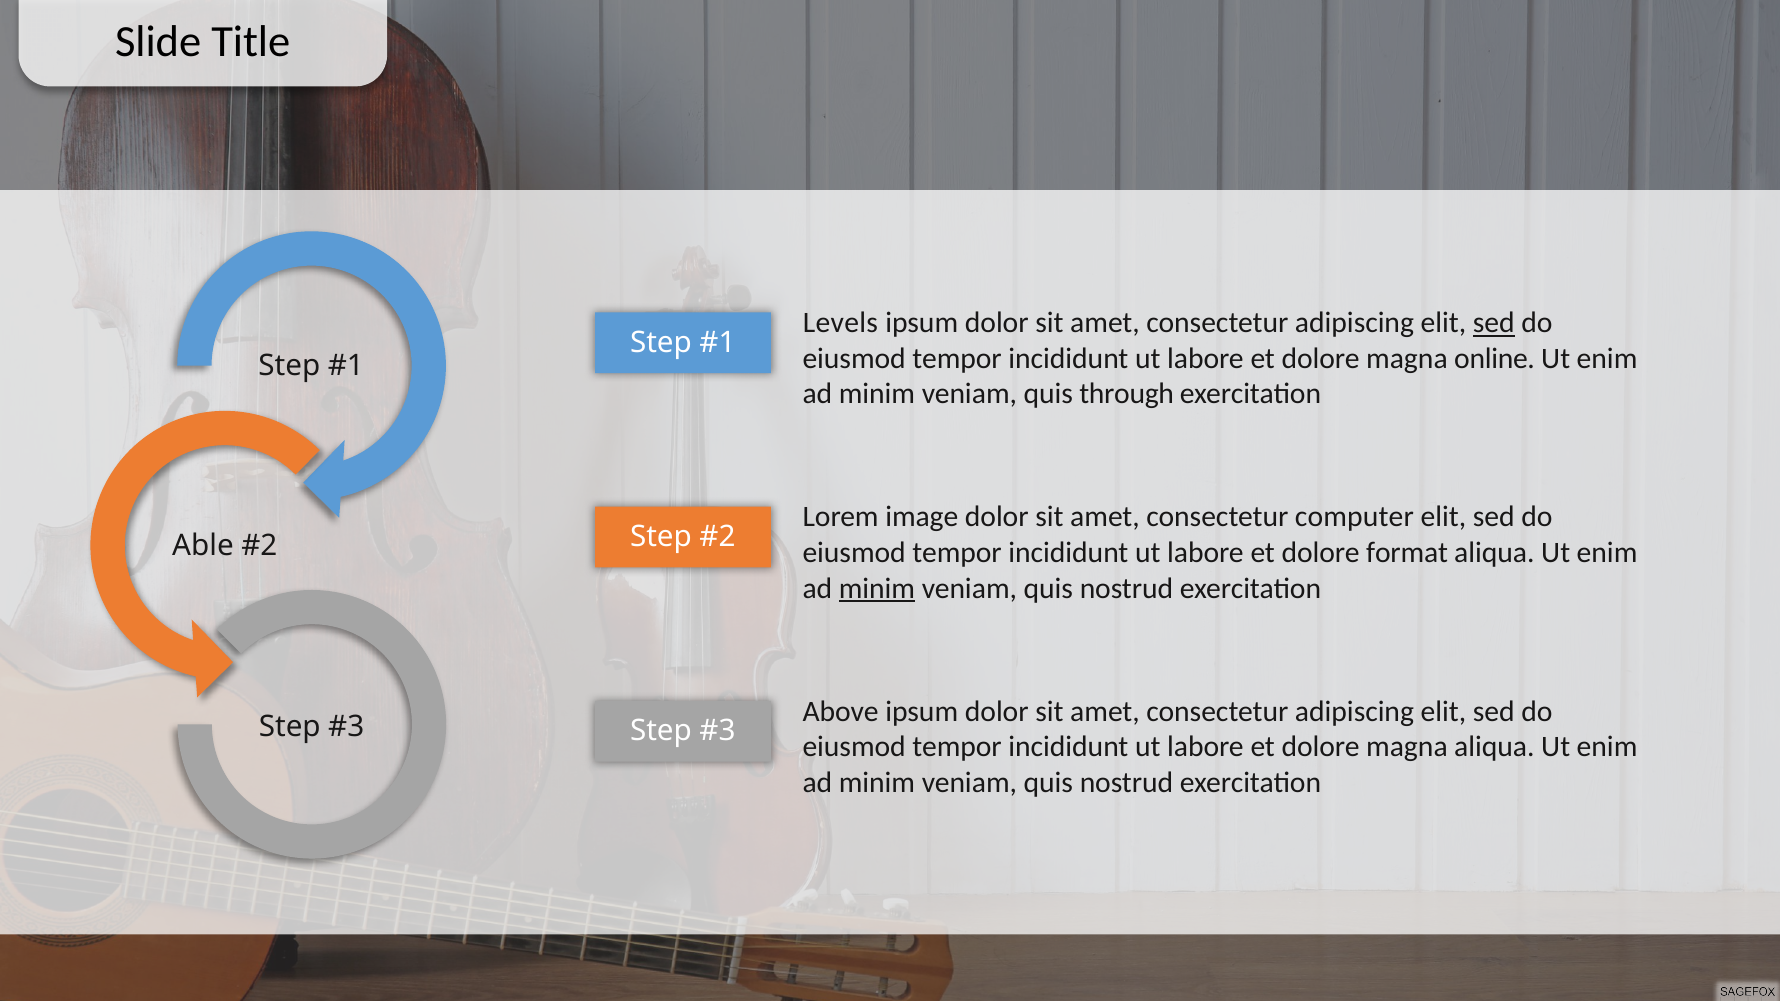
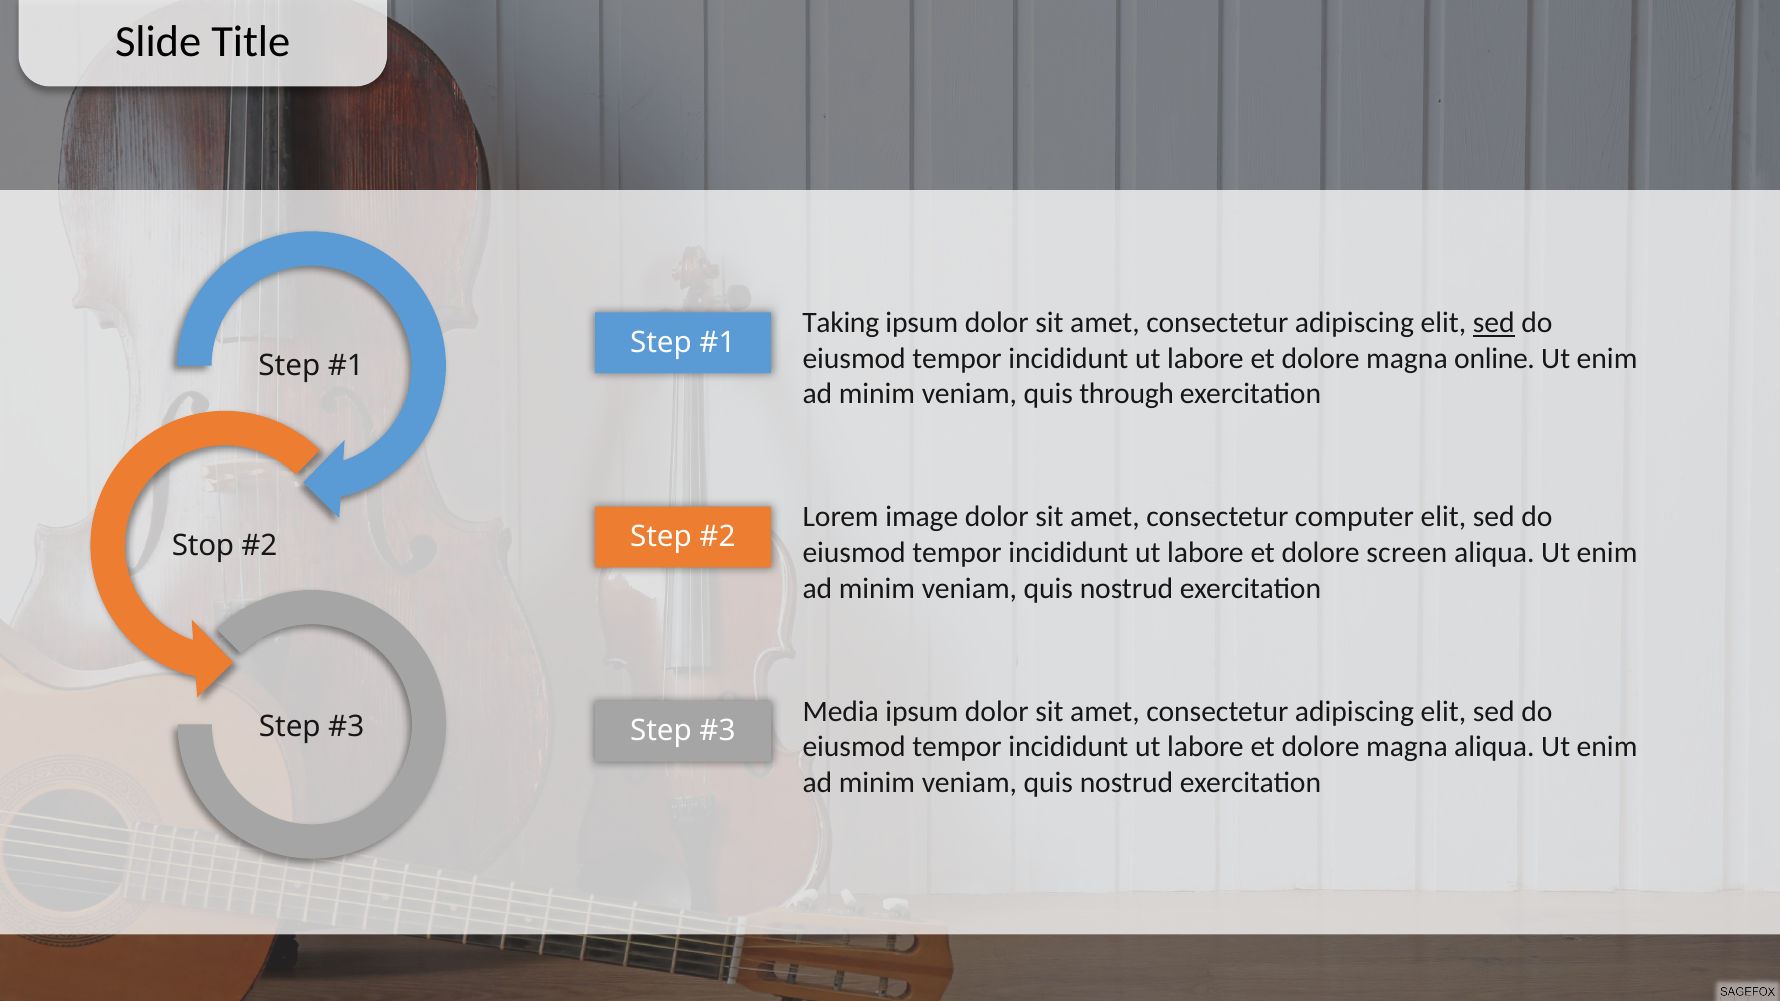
Levels: Levels -> Taking (841, 323)
Able: Able -> Stop (203, 546)
format: format -> screen (1407, 553)
minim underline: present -> none (877, 588)
Above: Above -> Media (841, 712)
